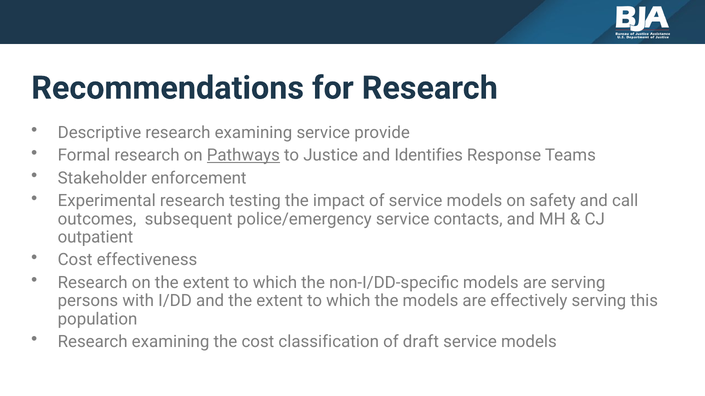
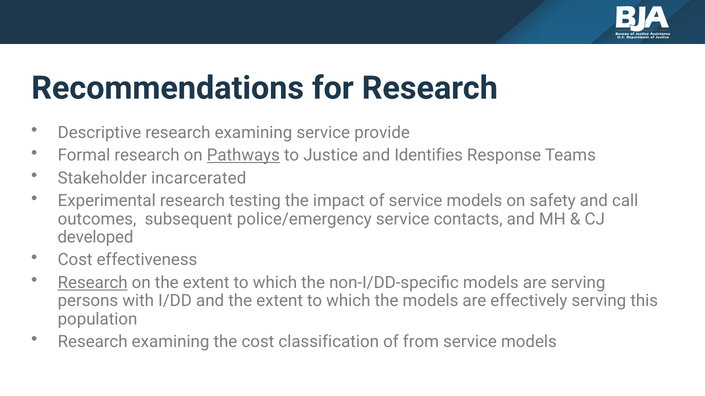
enforcement: enforcement -> incarcerated (199, 178)
outpatient: outpatient -> developed (95, 238)
Research underline: none -> present (93, 283)
draft: draft -> from (421, 342)
